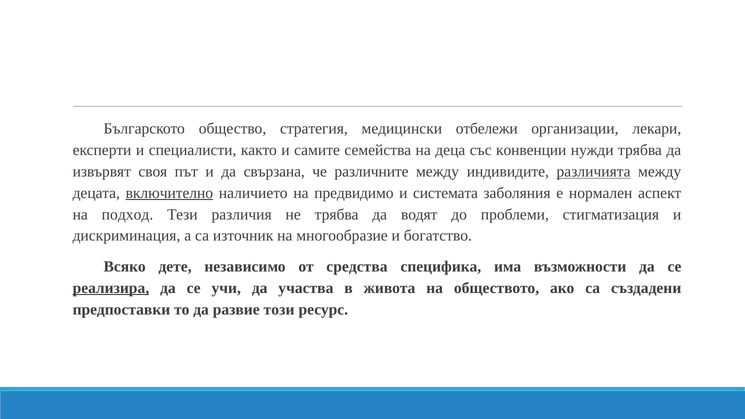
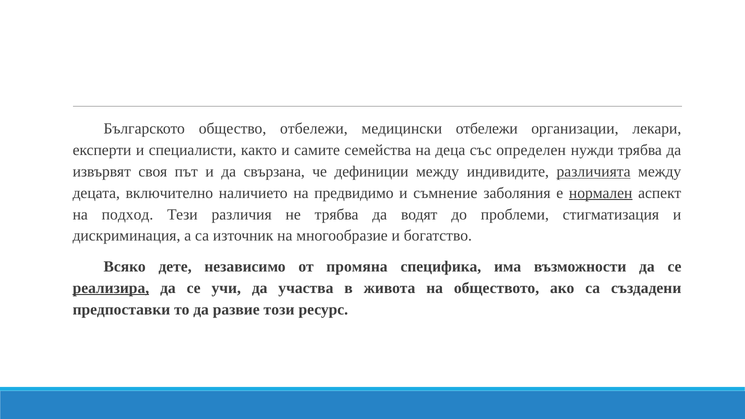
общество стратегия: стратегия -> отбележи (314, 129)
конвенции: конвенции -> определен (531, 150)
различните: различните -> дефиниции (372, 172)
включително underline: present -> none (169, 193)
системата: системата -> съмнение (445, 193)
нормален underline: none -> present (601, 193)
средства: средства -> промяна (357, 267)
